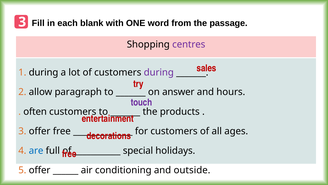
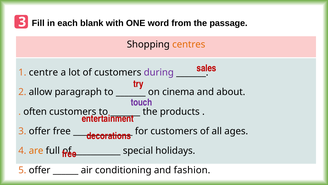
centres colour: purple -> orange (189, 44)
1 during: during -> centre (43, 72)
answer: answer -> cinema (178, 92)
hours: hours -> about (231, 92)
are colour: blue -> orange (36, 150)
outside: outside -> fashion (192, 170)
